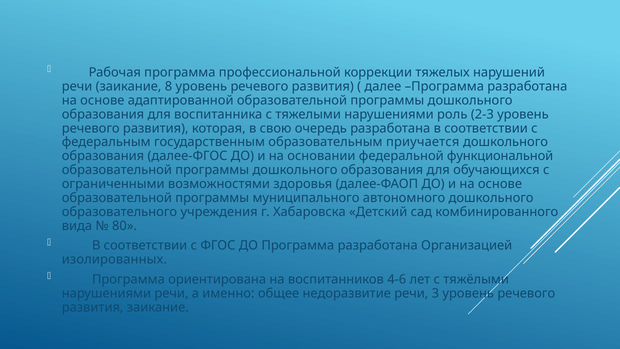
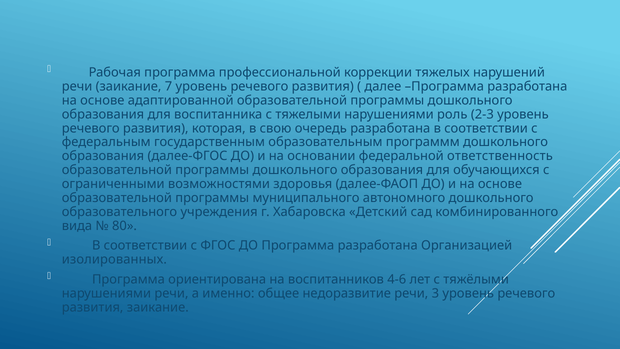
8: 8 -> 7 (169, 86)
приучается: приучается -> программм (423, 142)
функциональной: функциональной -> ответственность (500, 156)
